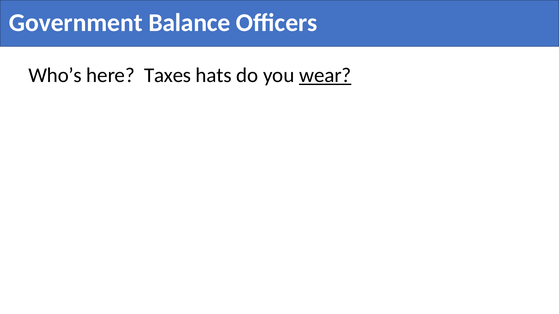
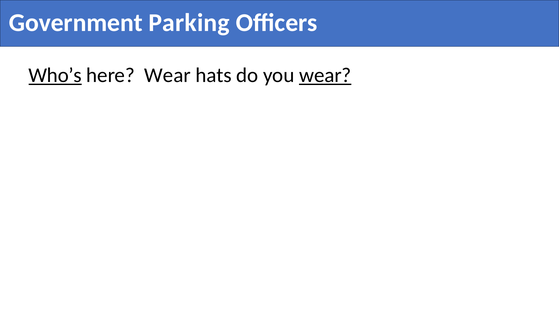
Balance: Balance -> Parking (189, 23)
Who’s underline: none -> present (55, 75)
here Taxes: Taxes -> Wear (167, 75)
